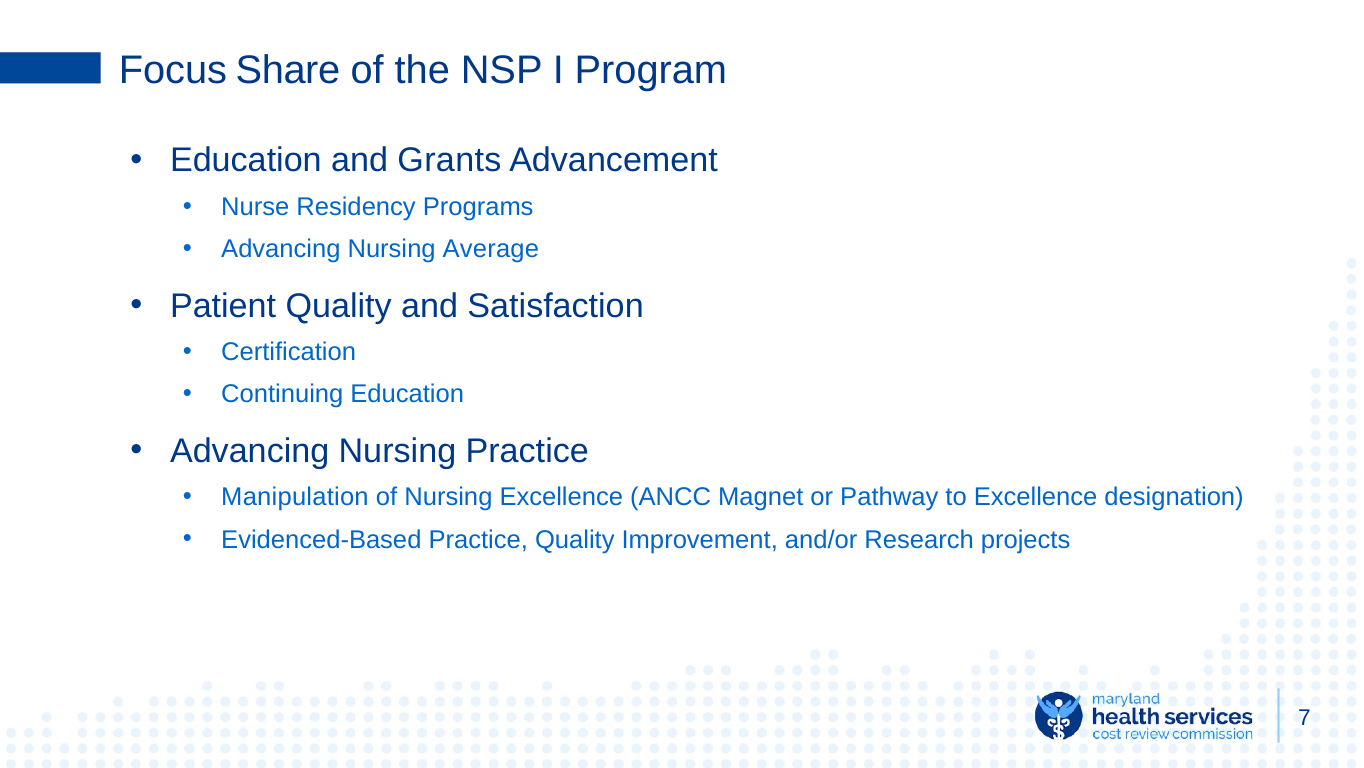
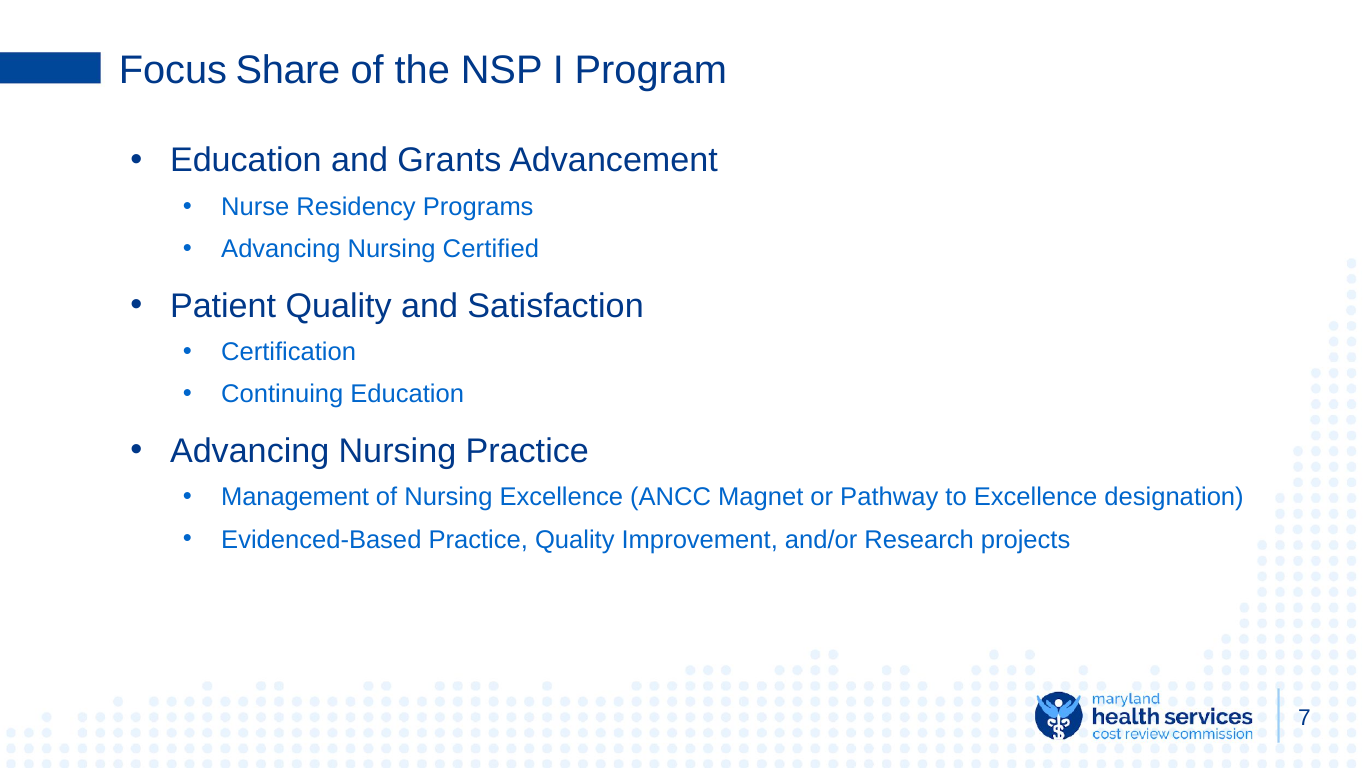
Average: Average -> Certified (491, 249)
Manipulation: Manipulation -> Management (295, 497)
